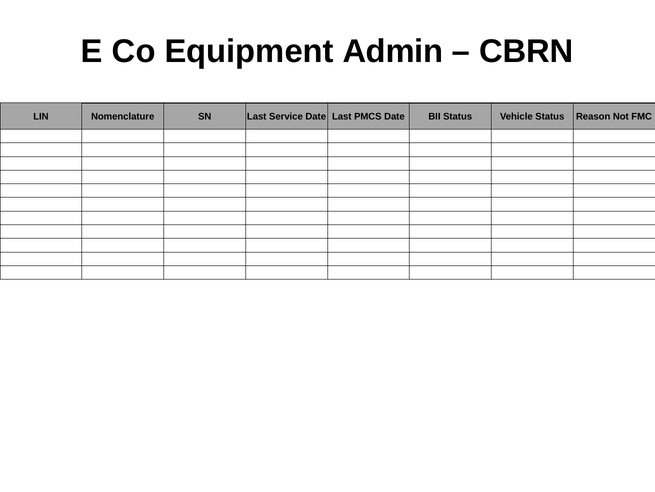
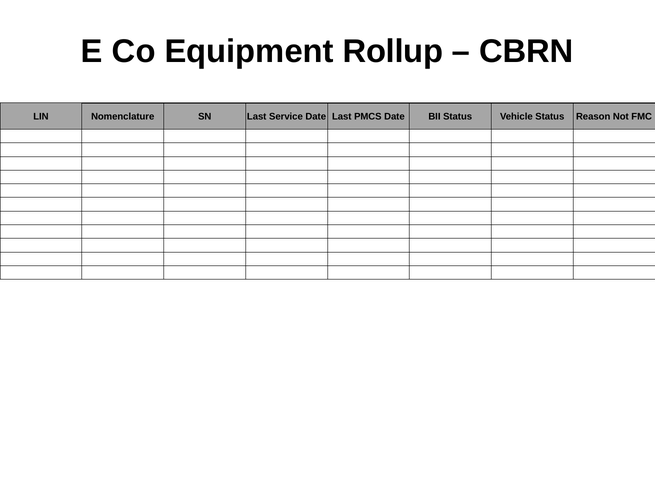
Admin: Admin -> Rollup (393, 51)
